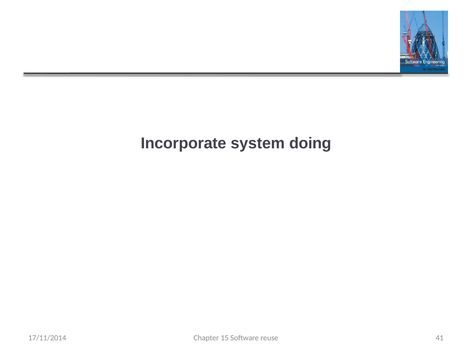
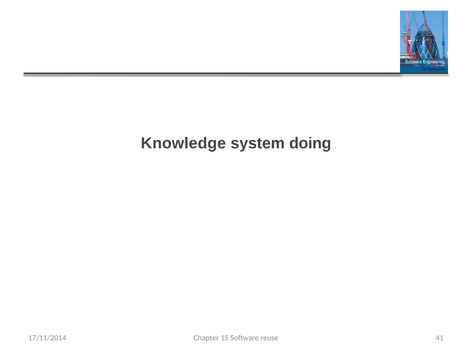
Incorporate: Incorporate -> Knowledge (183, 143)
